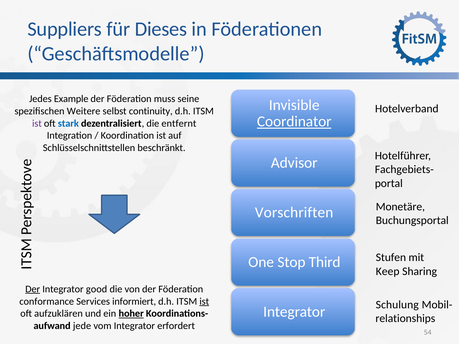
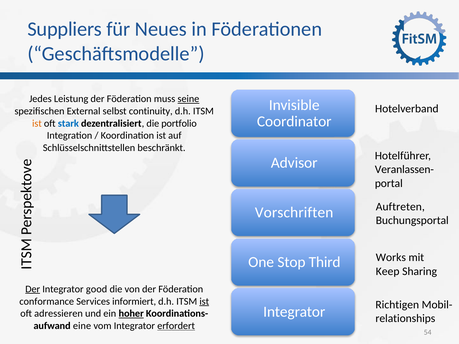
Dieses: Dieses -> Neues (161, 29)
Example: Example -> Leistung (71, 99)
seine underline: none -> present (188, 99)
Weitere: Weitere -> External (84, 111)
Coordinator underline: present -> none (294, 122)
ist colour: purple -> orange (37, 123)
entfernt: entfernt -> portfolio (179, 123)
Fachgebiets-: Fachgebiets- -> Veranlassen- (404, 170)
Monetäre: Monetäre -> Auftreten (400, 207)
Stufen: Stufen -> Works (391, 258)
Schulung: Schulung -> Richtigen (397, 305)
aufzuklären: aufzuklären -> adressieren (59, 314)
jede: jede -> eine (82, 326)
erfordert underline: none -> present (176, 326)
